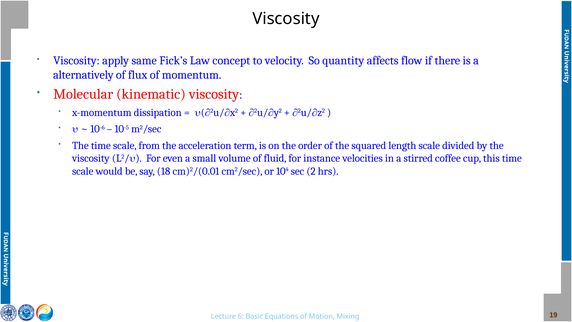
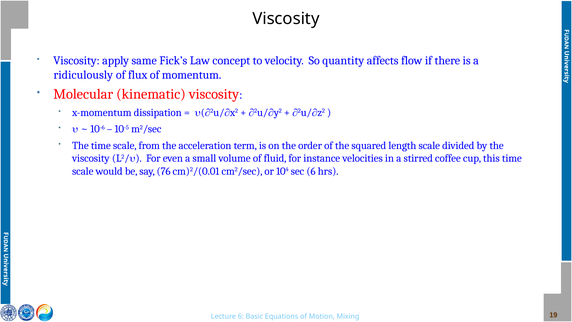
alternatively: alternatively -> ridiculously (83, 75)
18: 18 -> 76 (164, 171)
sec 2: 2 -> 6 (311, 171)
